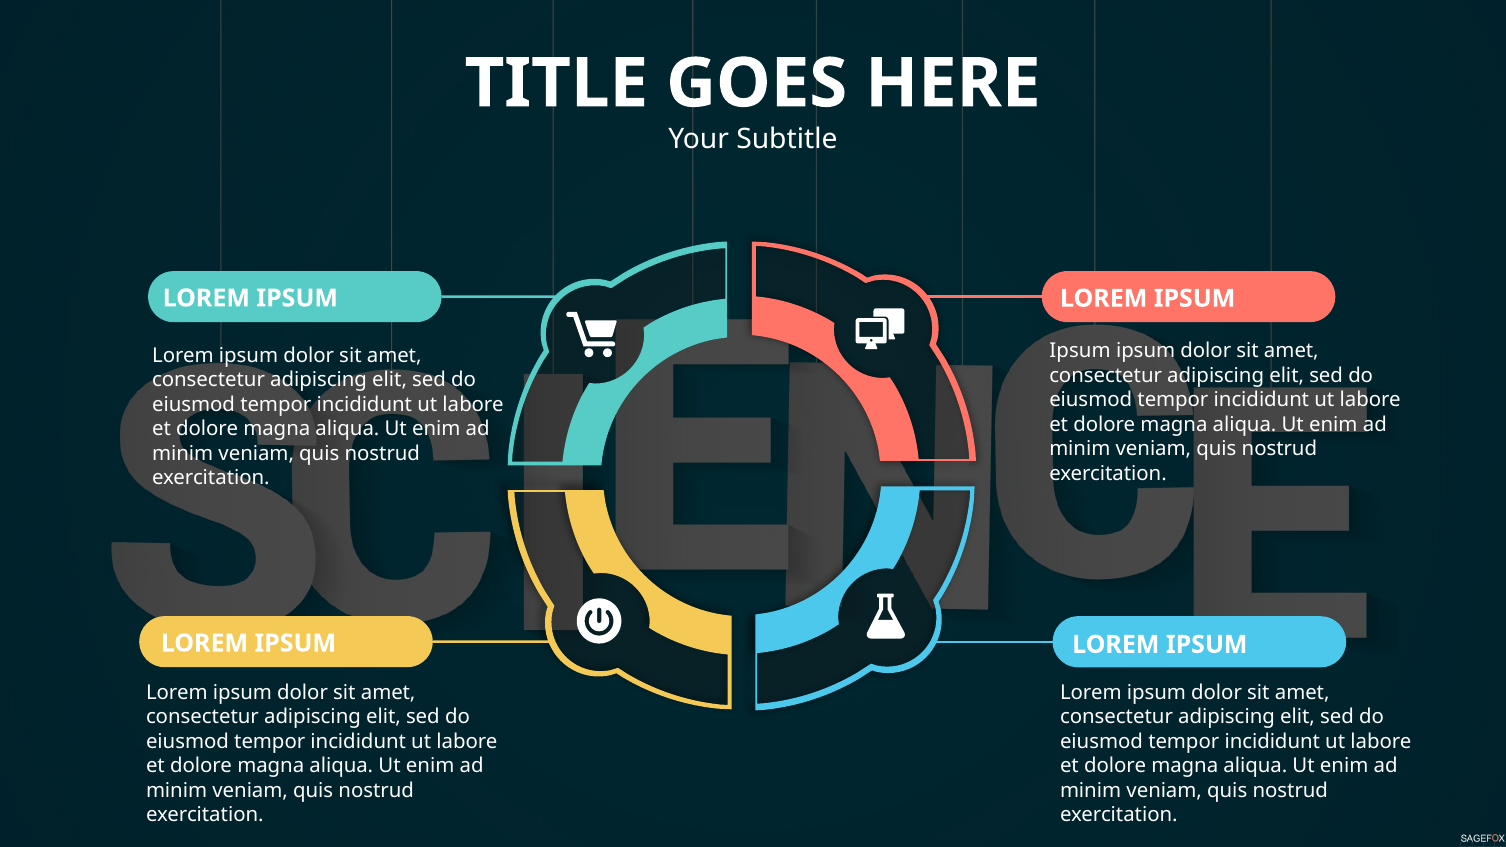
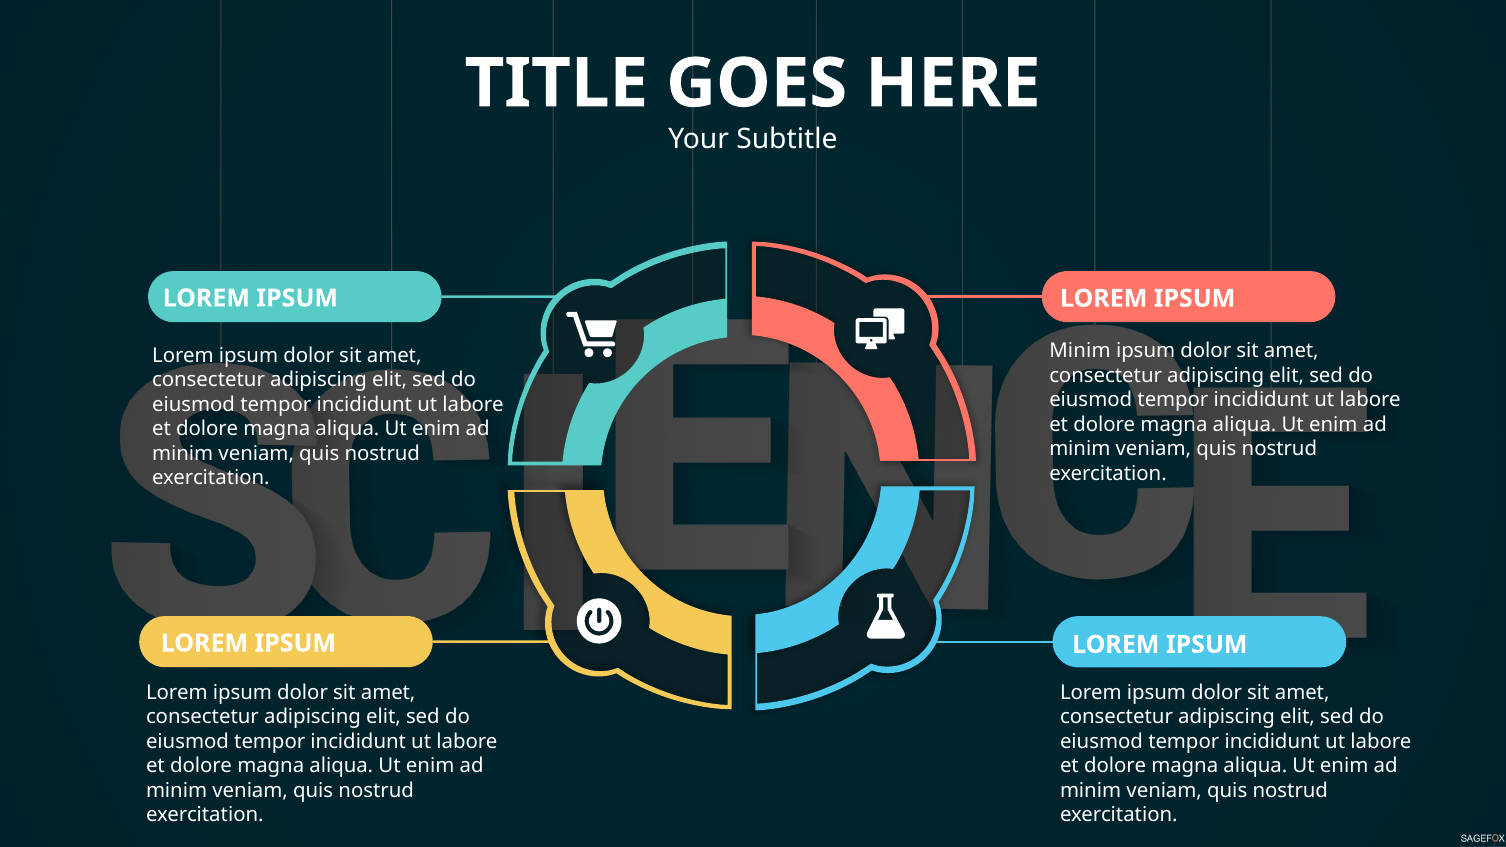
Ipsum: Ipsum -> Minim (1080, 351)
